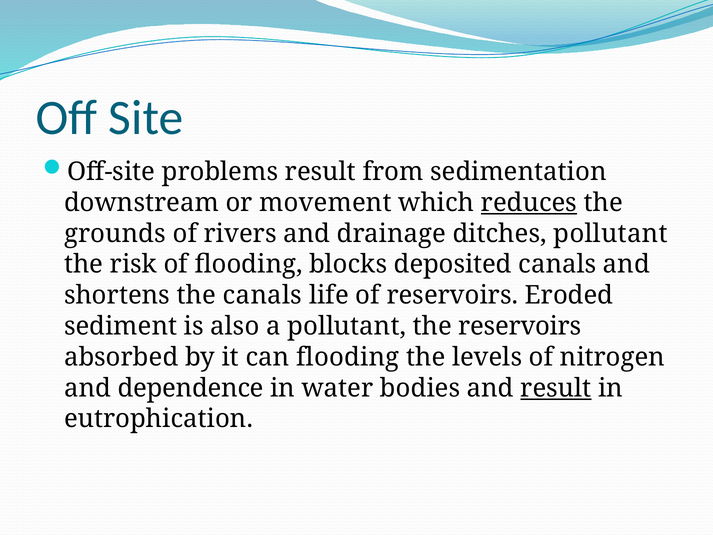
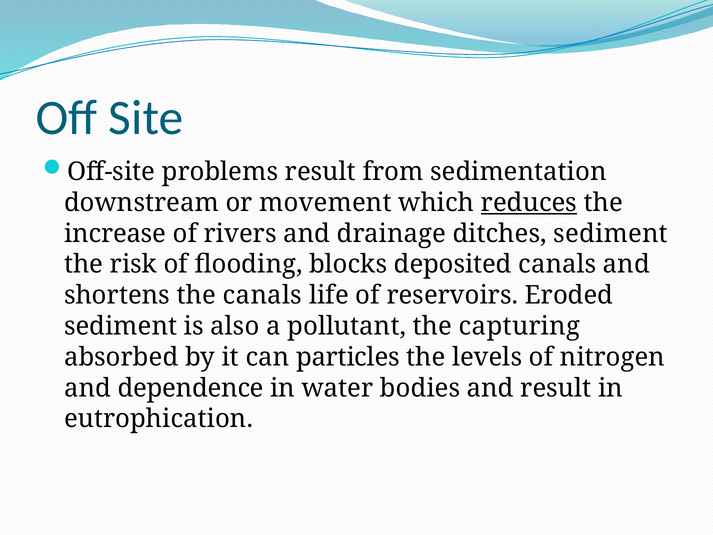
grounds: grounds -> increase (115, 233)
ditches pollutant: pollutant -> sediment (611, 233)
the reservoirs: reservoirs -> capturing (520, 326)
can flooding: flooding -> particles (348, 357)
result underline: present -> none (556, 388)
